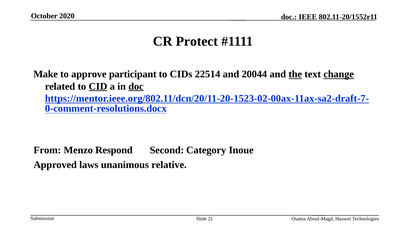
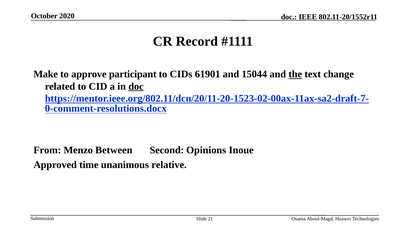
Protect: Protect -> Record (197, 42)
22514: 22514 -> 61901 (208, 74)
20044: 20044 -> 15044 (254, 74)
change underline: present -> none (339, 74)
CID underline: present -> none (98, 86)
Respond: Respond -> Between (114, 150)
Category: Category -> Opinions (206, 150)
laws: laws -> time (89, 165)
